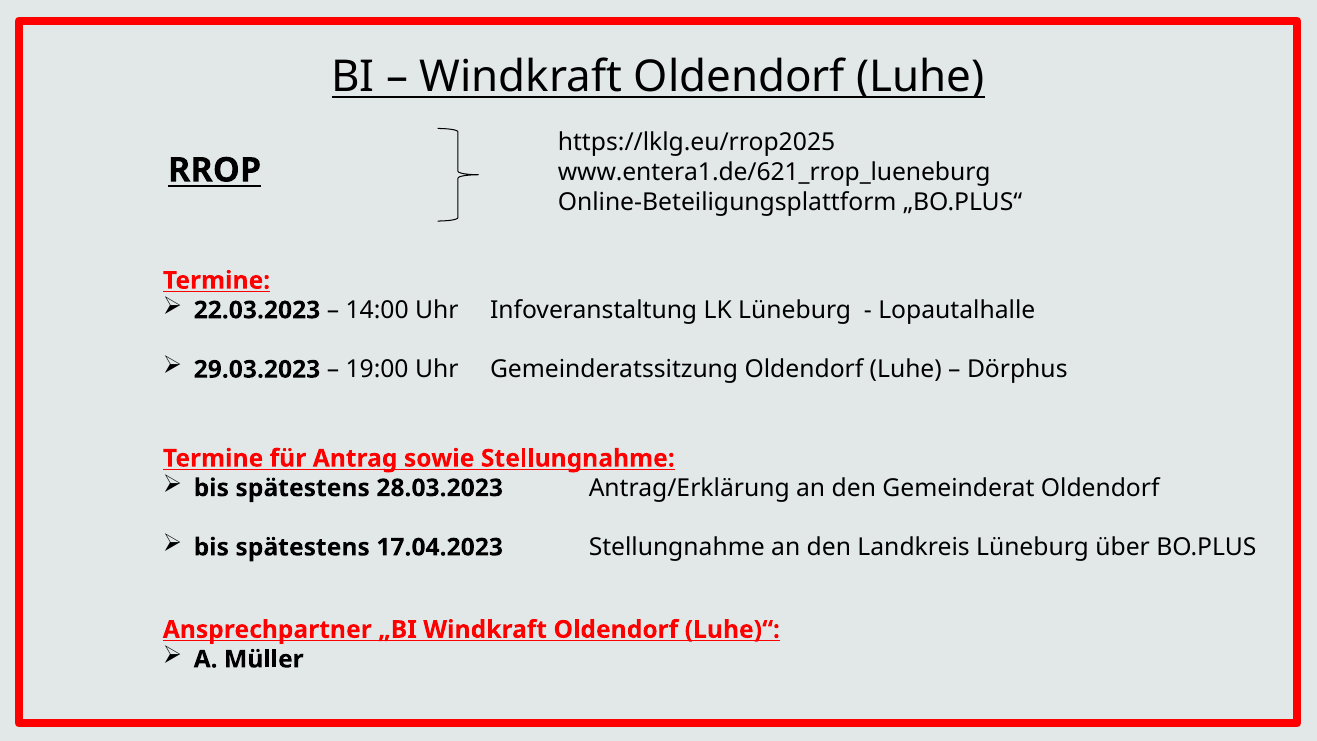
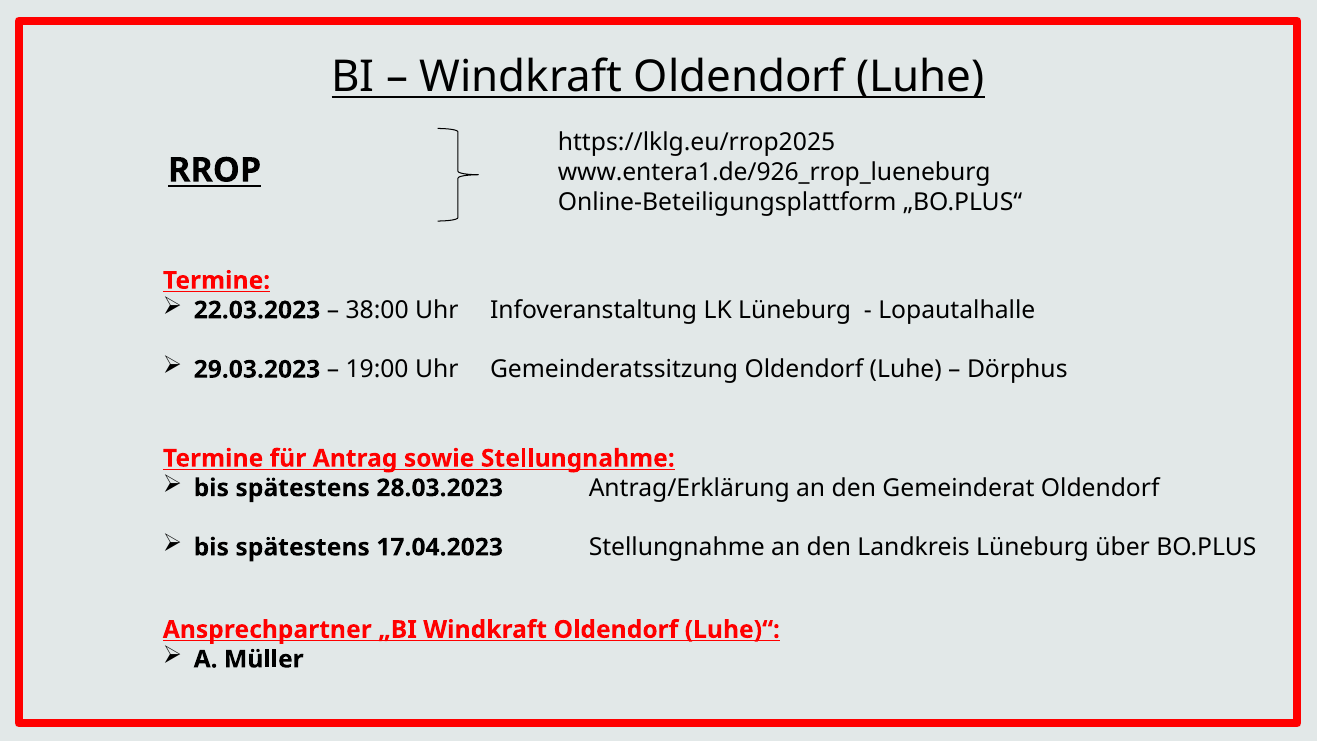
www.entera1.de/621_rrop_lueneburg: www.entera1.de/621_rrop_lueneburg -> www.entera1.de/926_rrop_lueneburg (774, 172)
14:00: 14:00 -> 38:00 (377, 310)
